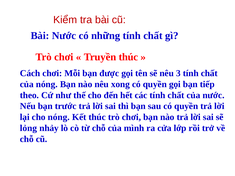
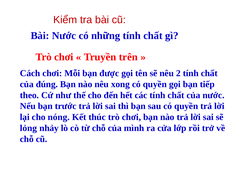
Truyền thúc: thúc -> trên (128, 57)
3: 3 -> 2 (178, 73)
của nóng: nóng -> đúng (47, 84)
